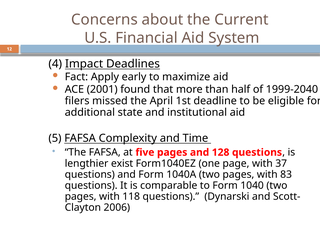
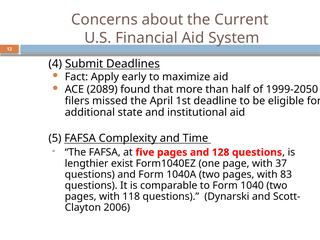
Impact: Impact -> Submit (84, 64)
2001: 2001 -> 2089 (102, 89)
1999-2040: 1999-2040 -> 1999-2050 (292, 89)
